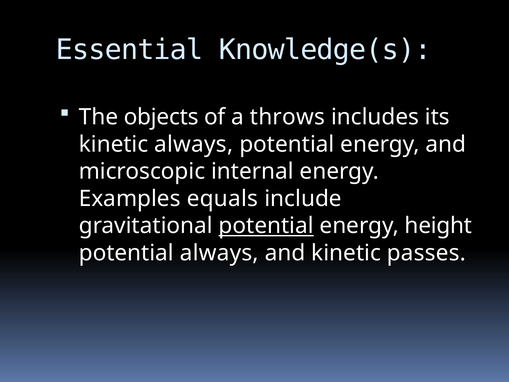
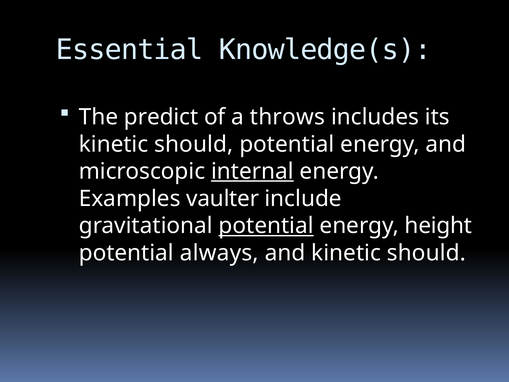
objects: objects -> predict (161, 117)
always: always -> should (194, 144)
internal underline: none -> present (252, 171)
equals: equals -> vaulter (223, 198)
and kinetic passes: passes -> should (426, 253)
